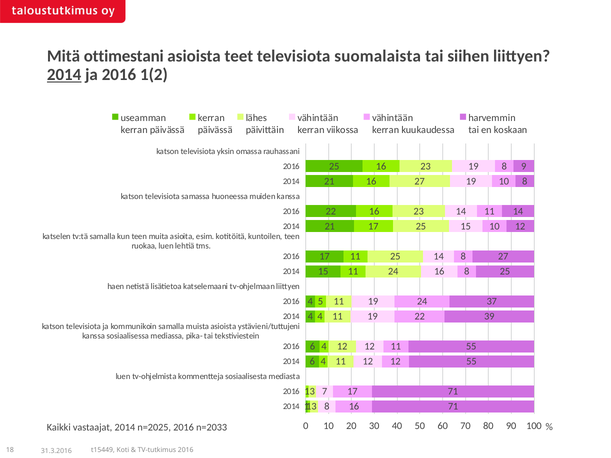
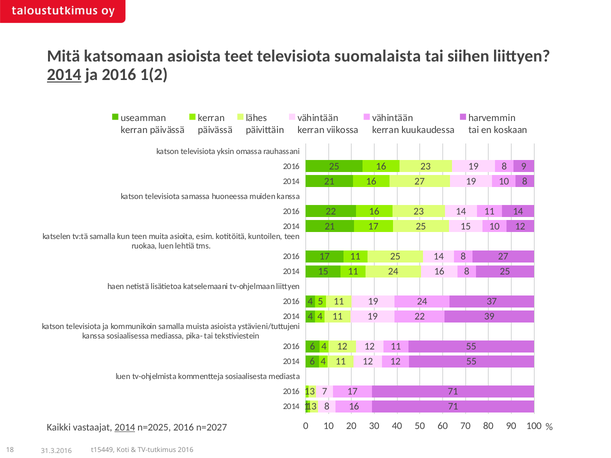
ottimestani: ottimestani -> katsomaan (124, 56)
2014 underline: none -> present (125, 428)
n=2033: n=2033 -> n=2027 (212, 428)
